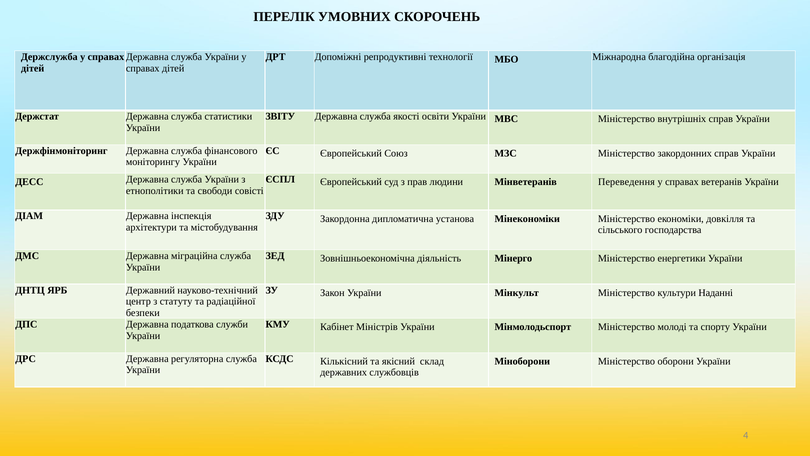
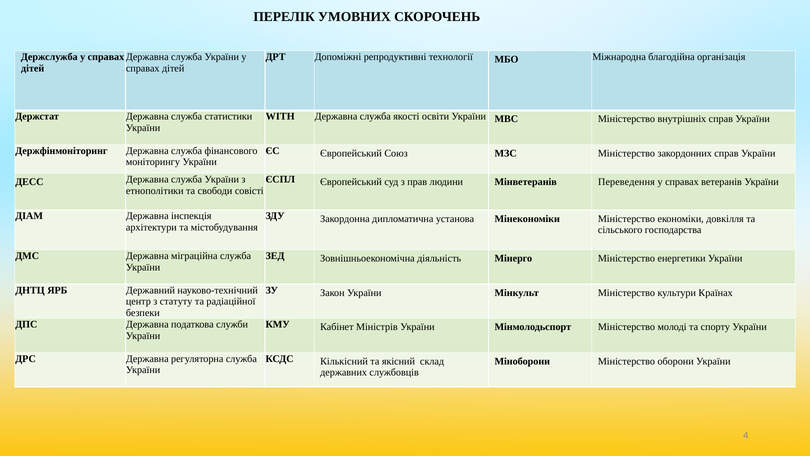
ЗВІТУ: ЗВІТУ -> WITH (280, 116)
Наданні: Наданні -> Країнах (716, 293)
